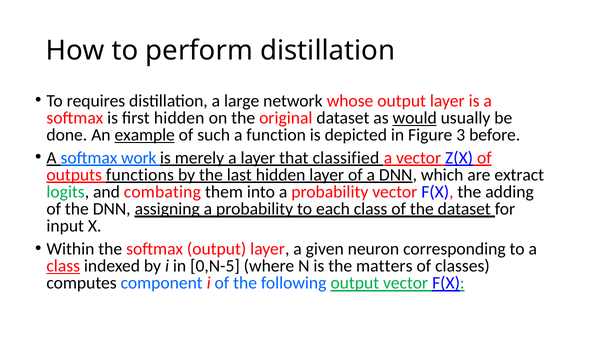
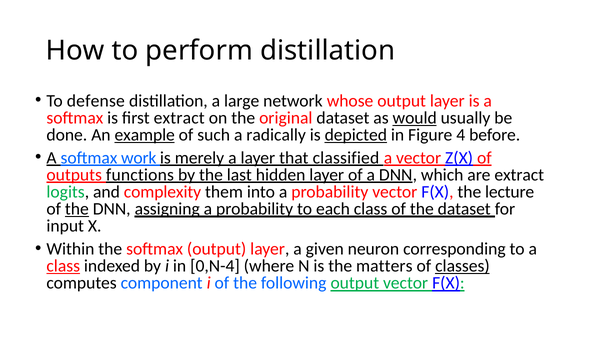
requires: requires -> defense (96, 101)
first hidden: hidden -> extract (179, 118)
function: function -> radically (276, 135)
depicted underline: none -> present (356, 135)
3: 3 -> 4 (461, 135)
combating: combating -> complexity (163, 192)
adding: adding -> lecture (510, 192)
the underline: none -> present (77, 209)
0,N-5: 0,N-5 -> 0,N-4 (215, 266)
classes underline: none -> present (462, 266)
